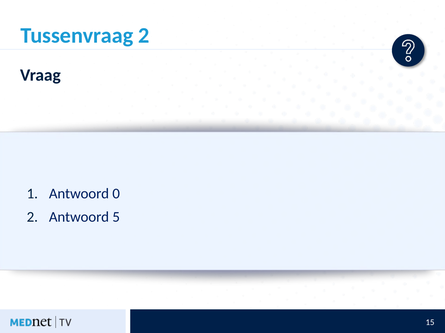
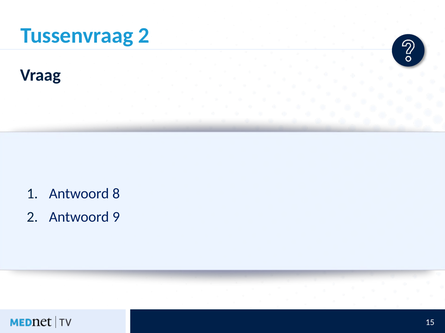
0: 0 -> 8 (116, 194)
5: 5 -> 9 (116, 218)
